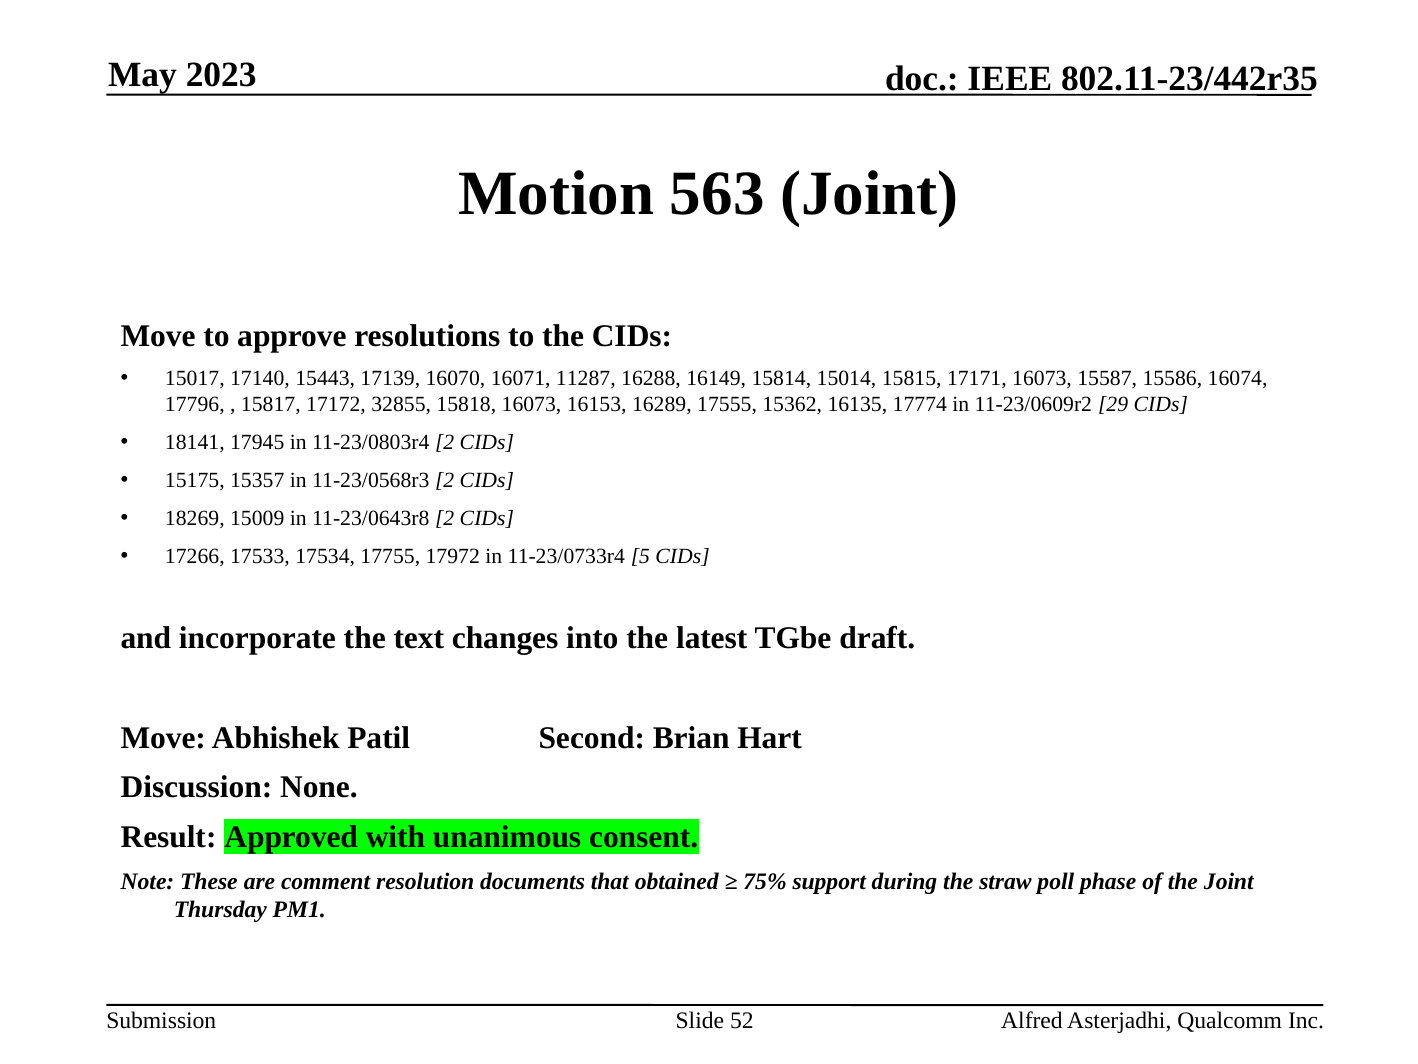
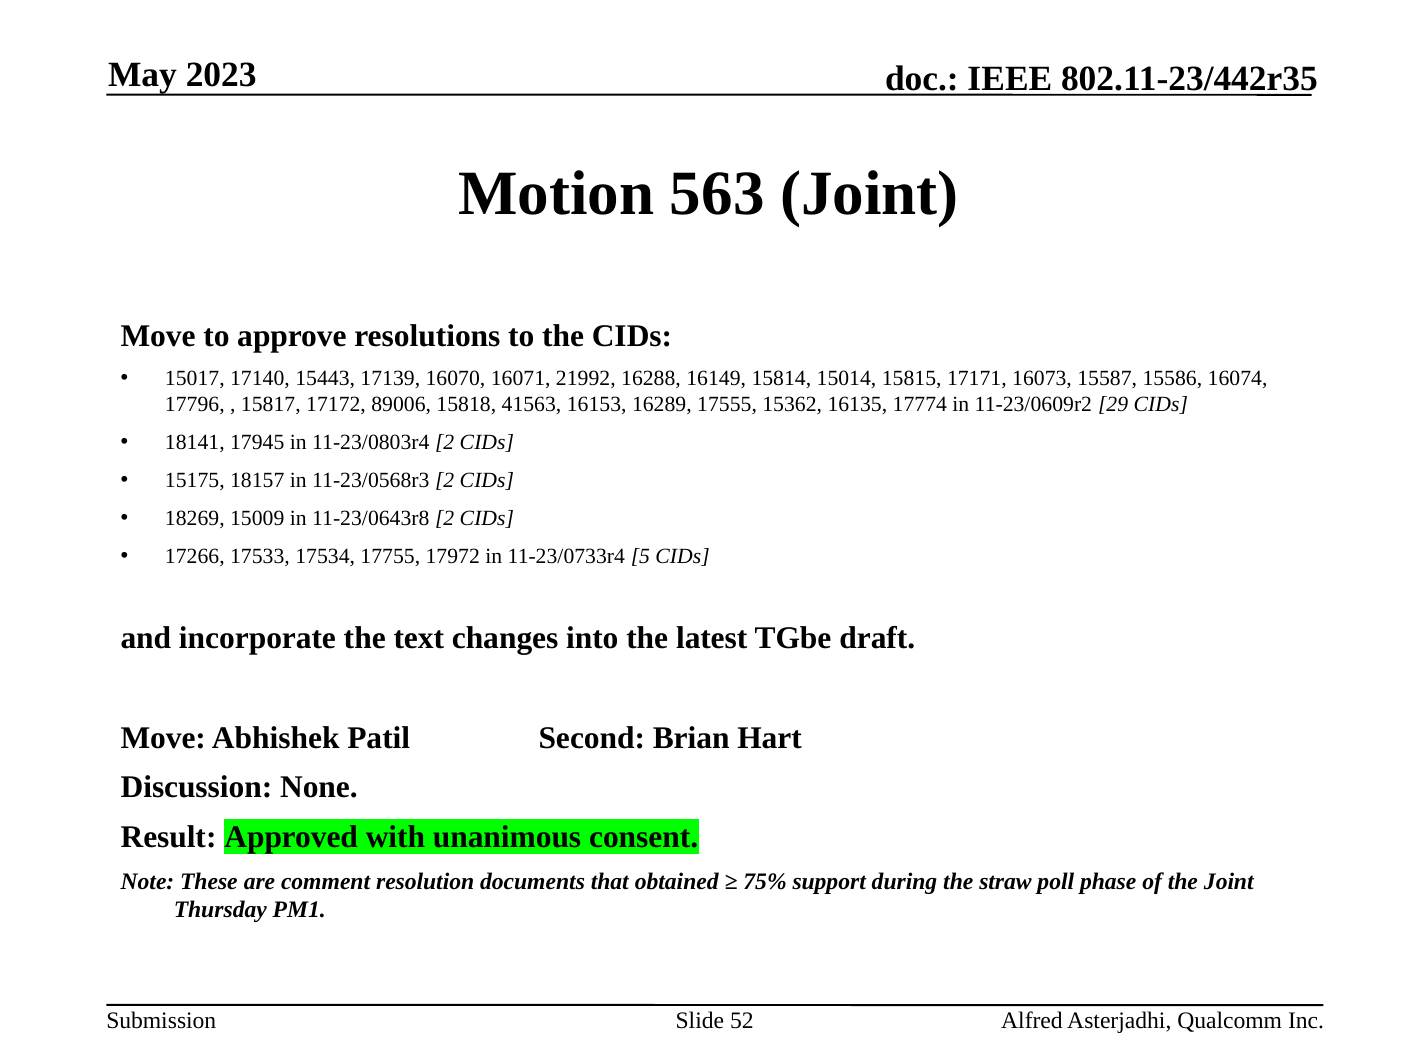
11287: 11287 -> 21992 (586, 379)
32855: 32855 -> 89006 (401, 405)
15818 16073: 16073 -> 41563 (532, 405)
15357: 15357 -> 18157 (257, 480)
